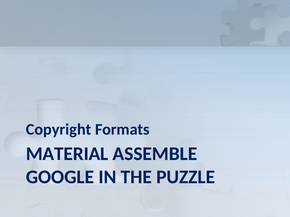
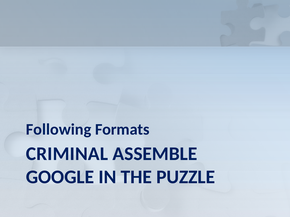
Copyright: Copyright -> Following (59, 130)
MATERIAL: MATERIAL -> CRIMINAL (67, 154)
